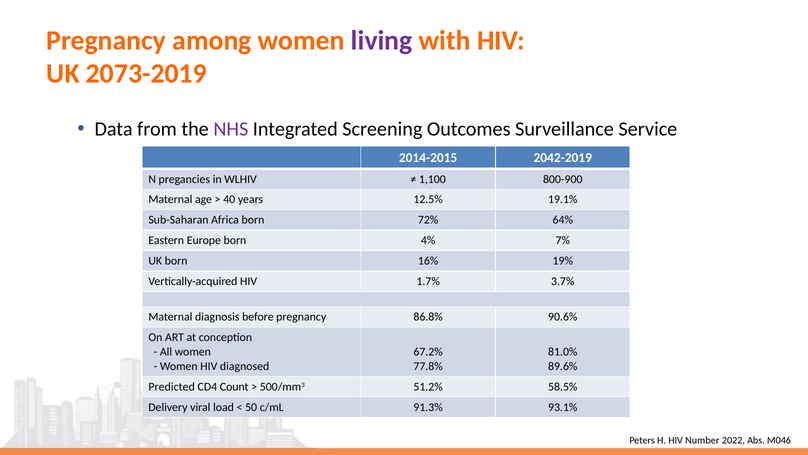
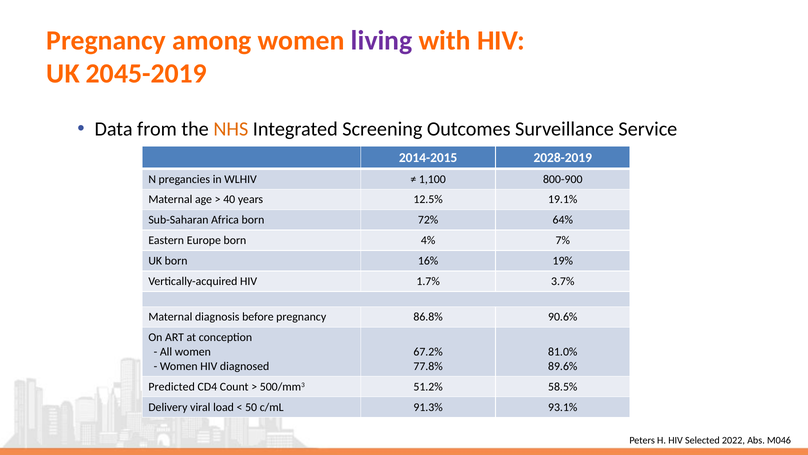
2073-2019: 2073-2019 -> 2045-2019 (146, 74)
NHS colour: purple -> orange (231, 129)
2042-2019: 2042-2019 -> 2028-2019 (563, 157)
Number: Number -> Selected (702, 440)
